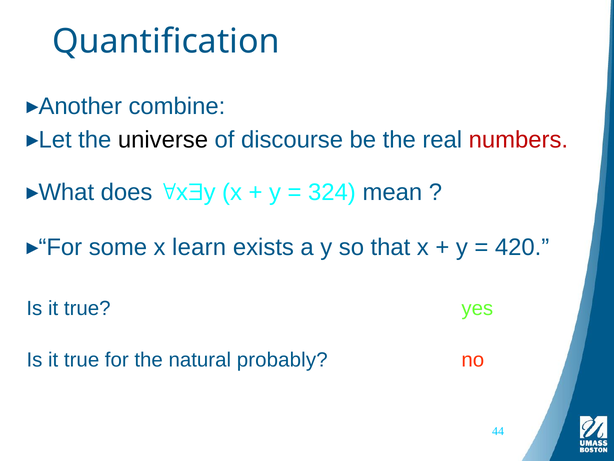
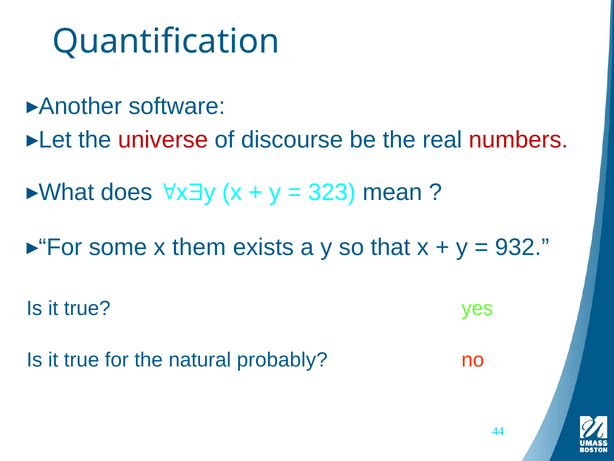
combine: combine -> software (177, 106)
universe colour: black -> red (163, 140)
324: 324 -> 323 (332, 192)
learn: learn -> them (199, 247)
420: 420 -> 932 (522, 247)
